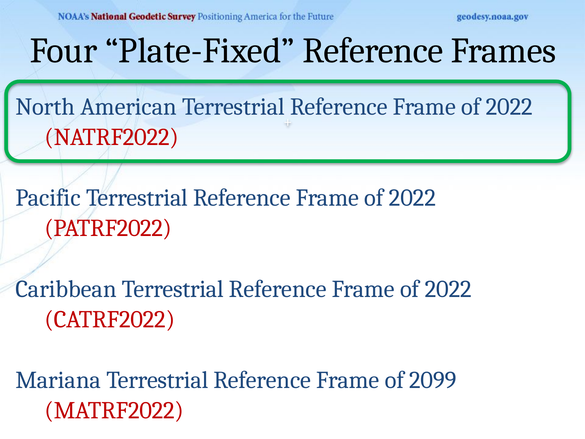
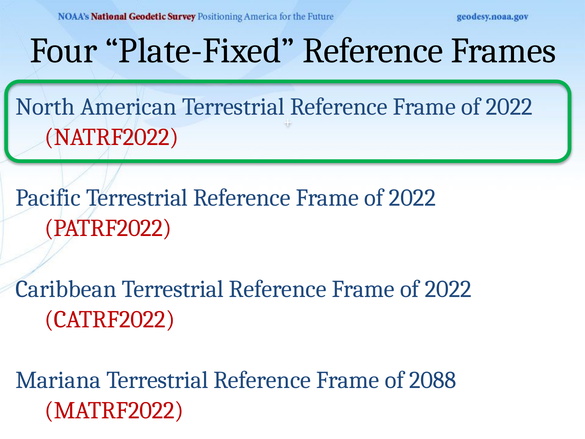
2099: 2099 -> 2088 (433, 380)
